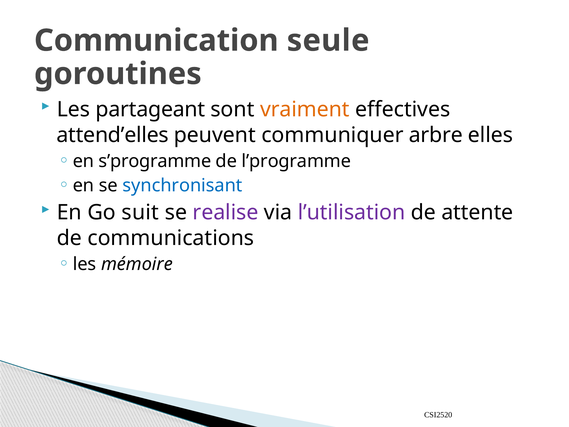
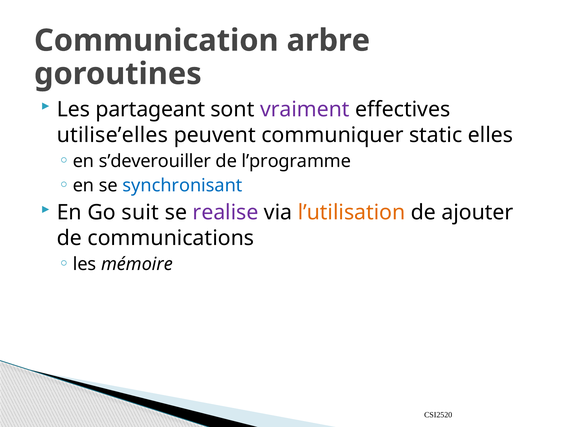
seule: seule -> arbre (328, 41)
vraiment colour: orange -> purple (305, 109)
attend’elles: attend’elles -> utilise’elles (112, 135)
arbre: arbre -> static (436, 135)
s’programme: s’programme -> s’deverouiller (155, 161)
l’utilisation colour: purple -> orange (351, 212)
attente: attente -> ajouter (477, 212)
